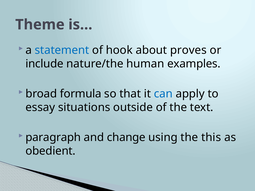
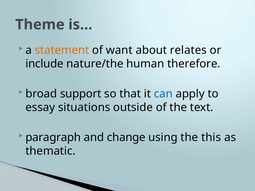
statement colour: blue -> orange (62, 50)
hook: hook -> want (119, 50)
proves: proves -> relates (188, 50)
examples: examples -> therefore (194, 64)
formula: formula -> support (81, 94)
obedient: obedient -> thematic (51, 151)
